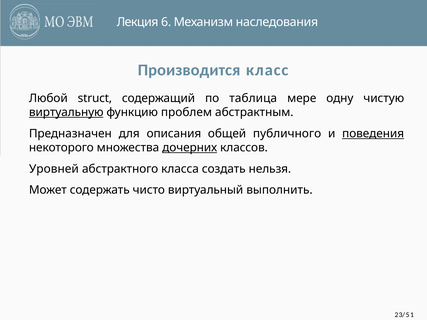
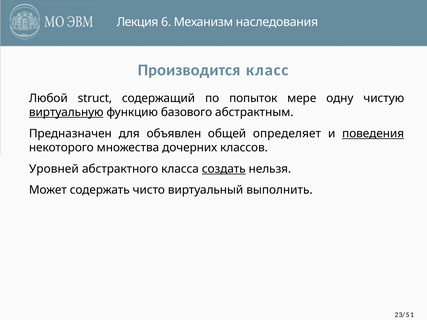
таблица: таблица -> попыток (253, 98)
проблем: проблем -> базового (187, 113)
описания: описания -> объявлен (174, 134)
публичного: публичного -> определяет (287, 134)
дочерних underline: present -> none (190, 148)
создать underline: none -> present (224, 169)
